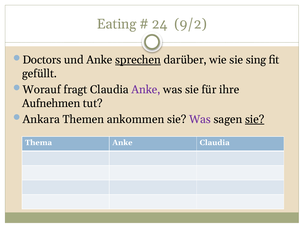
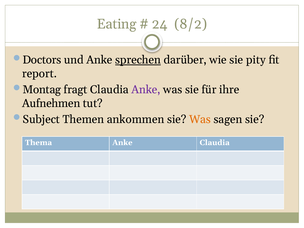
9/2: 9/2 -> 8/2 (191, 24)
sing: sing -> pity (256, 60)
gefüllt: gefüllt -> report (40, 74)
Worauf: Worauf -> Montag (42, 90)
Ankara: Ankara -> Subject (41, 119)
Was colour: purple -> orange (200, 119)
sie underline: present -> none (255, 119)
